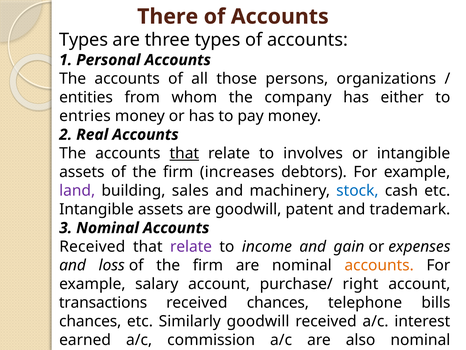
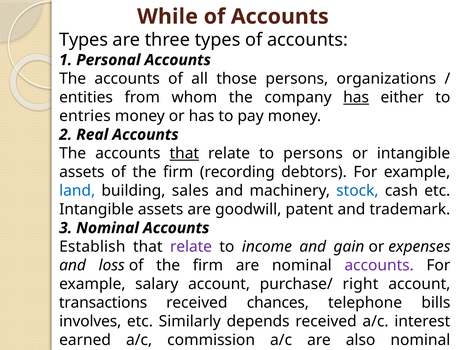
There: There -> While (168, 17)
has underline: none -> present (356, 97)
to involves: involves -> persons (313, 153)
increases: increases -> recording (237, 172)
land colour: purple -> blue (77, 190)
Received: Received -> Establish (92, 246)
accounts colour: orange -> purple (379, 265)
chances: chances -> involves (90, 321)
Similarly goodwill: goodwill -> depends (258, 321)
